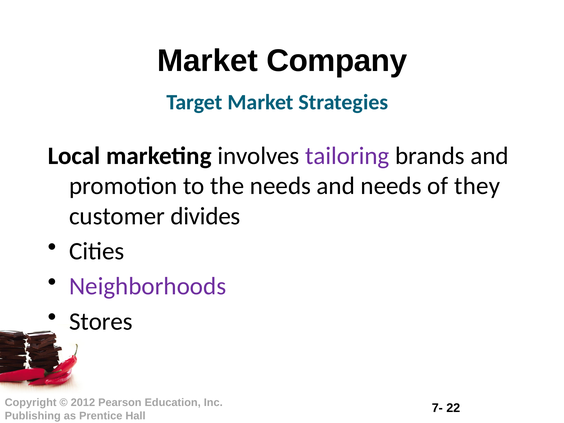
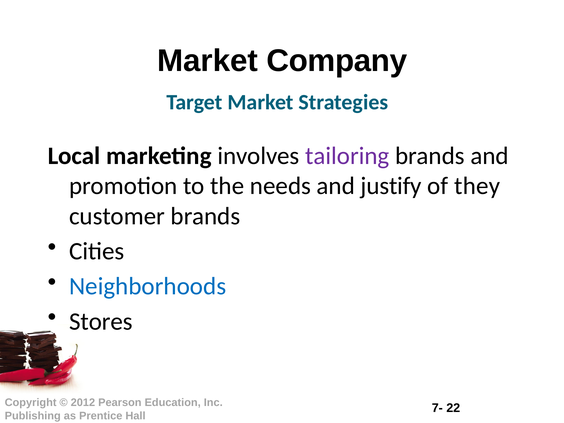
and needs: needs -> justify (391, 186)
customer divides: divides -> brands (205, 216)
Neighborhoods colour: purple -> blue (148, 286)
